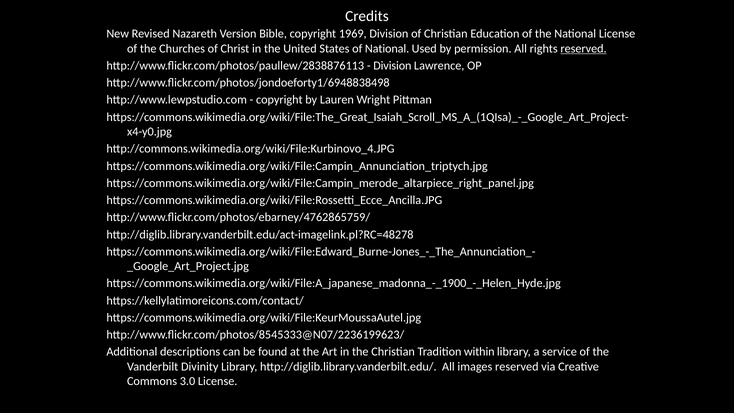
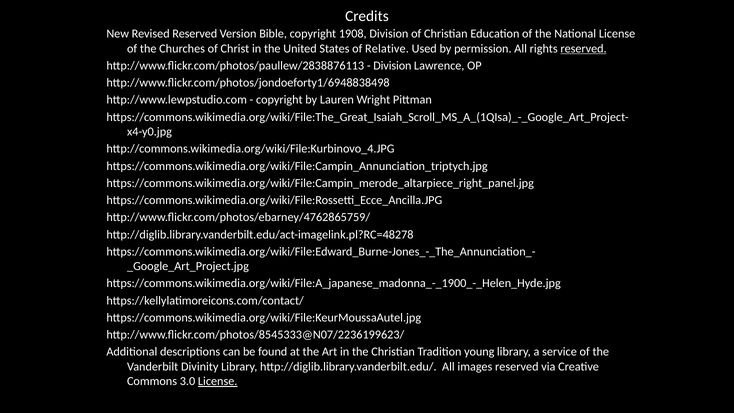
Revised Nazareth: Nazareth -> Reserved (195, 34)
1969: 1969 -> 1908 (353, 34)
of National: National -> Relative (387, 49)
within: within -> young (479, 352)
License underline: none -> present (218, 381)
